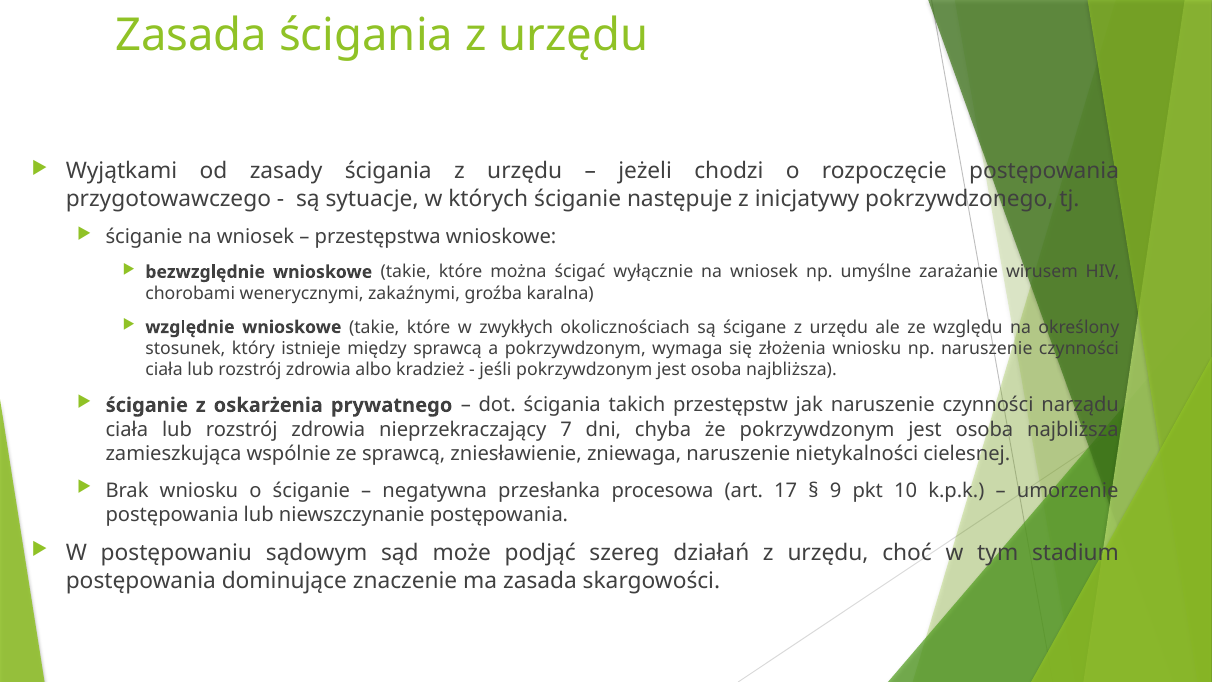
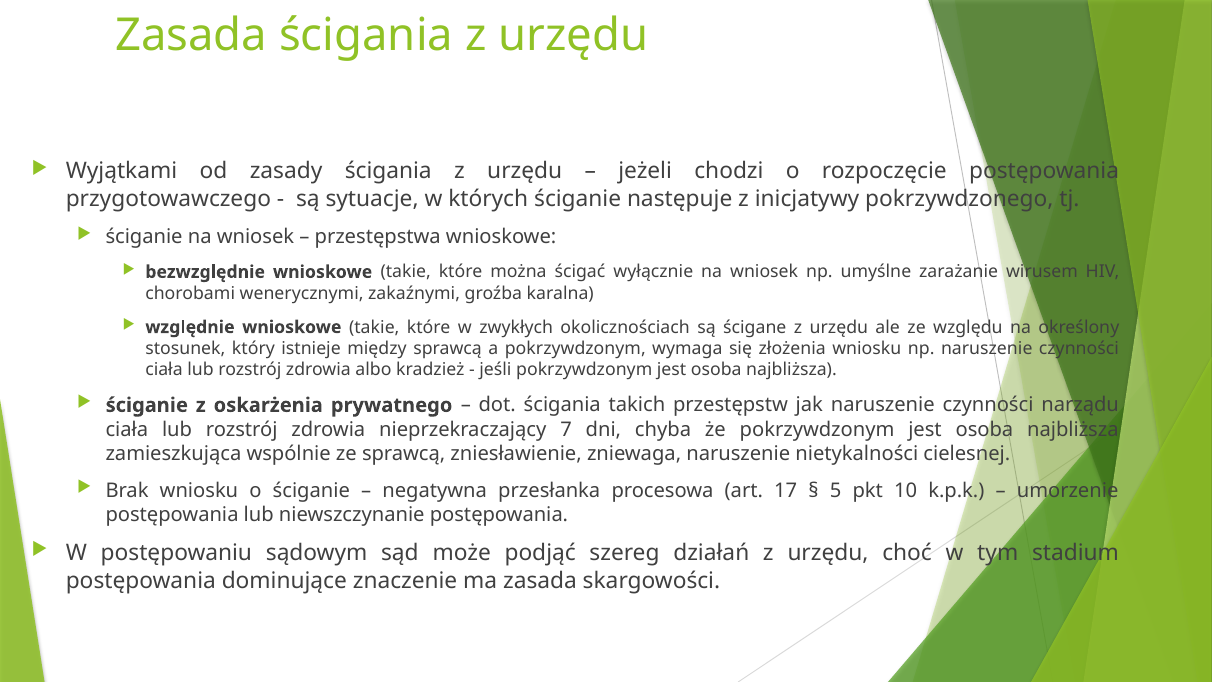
9: 9 -> 5 (836, 490)
